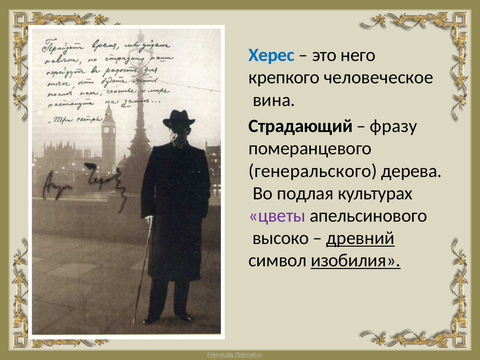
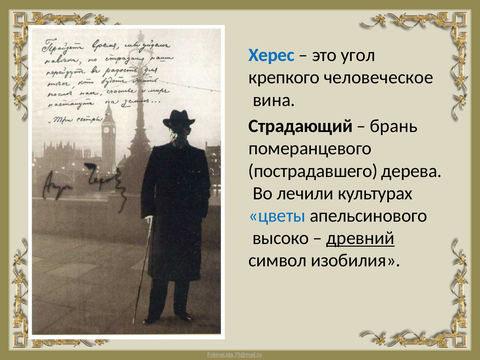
него: него -> угол (358, 55)
фразу: фразу -> брань (394, 126)
генеральского: генеральского -> пострадавшего (313, 171)
подлая: подлая -> лечили (305, 193)
цветы colour: purple -> blue (277, 216)
изобилия underline: present -> none (356, 261)
